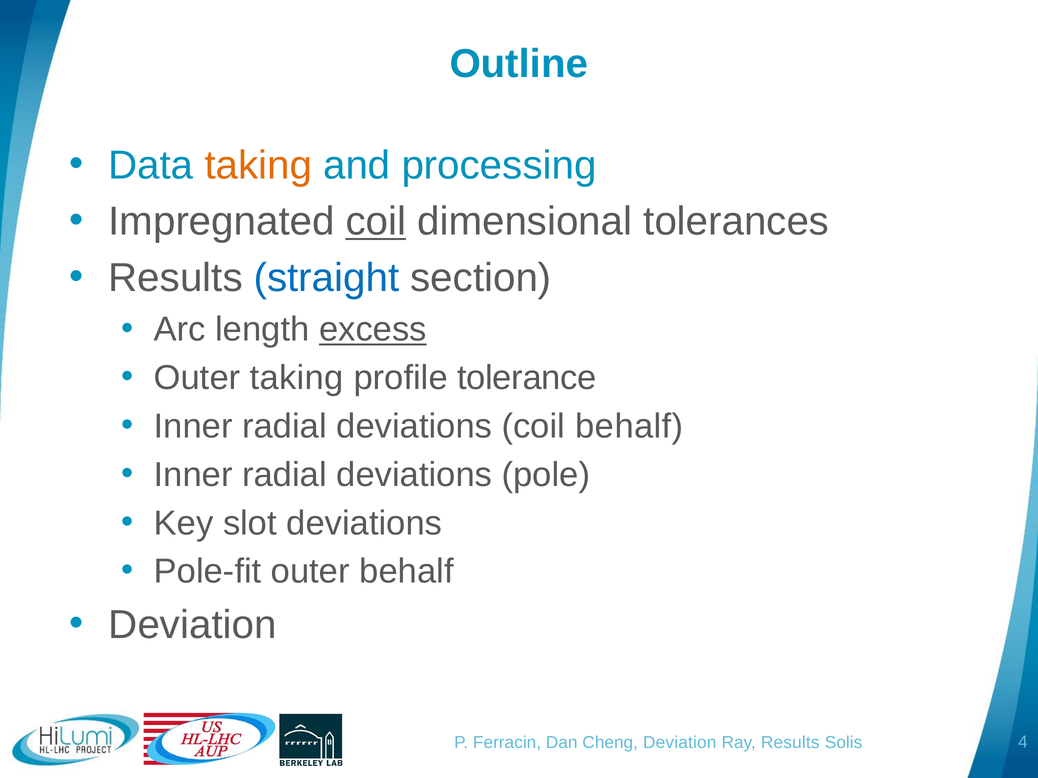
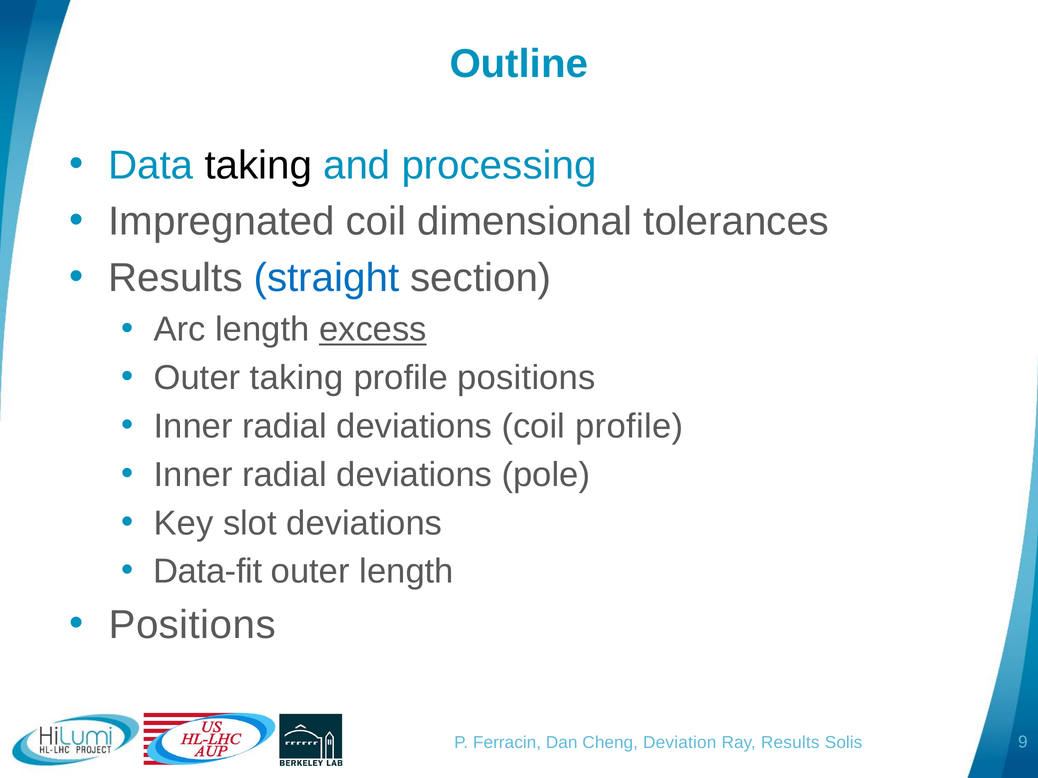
taking colour: orange -> black (258, 165)
coil underline: present -> none (376, 222)
profile tolerance: tolerance -> positions (527, 378)
coil behalf: behalf -> profile (629, 427)
Pole-fit: Pole-fit -> Data-fit (208, 572)
outer behalf: behalf -> length (407, 572)
Deviation: Deviation -> Positions (192, 625)
4: 4 -> 9 (1023, 742)
